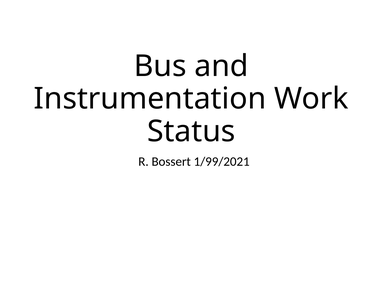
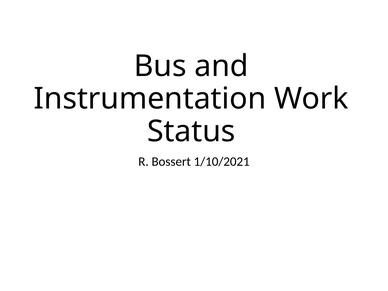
1/99/2021: 1/99/2021 -> 1/10/2021 (222, 162)
